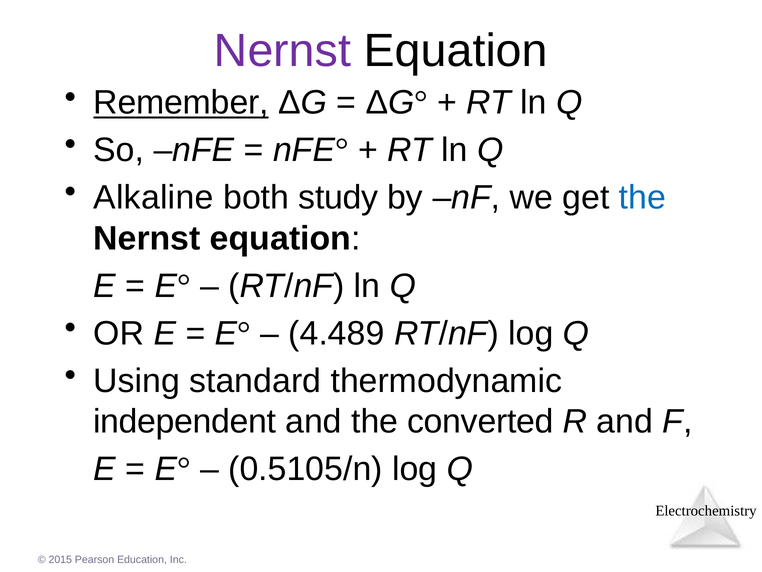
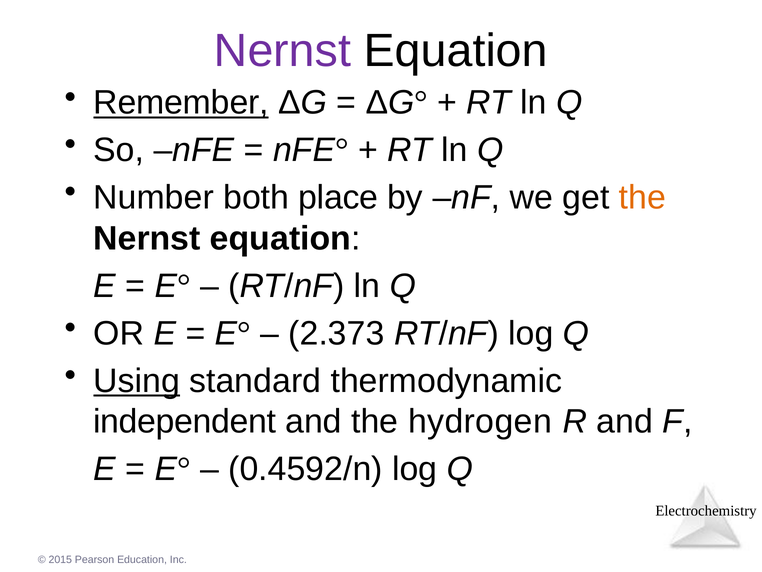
Alkaline: Alkaline -> Number (154, 198)
study: study -> place (338, 198)
the colour: blue -> orange (642, 198)
4.489: 4.489 -> 2.373 (336, 333)
Using underline: none -> present (137, 381)
converted: converted -> hydrogen (480, 421)
0.5105/n: 0.5105/n -> 0.4592/n (305, 469)
